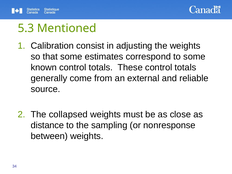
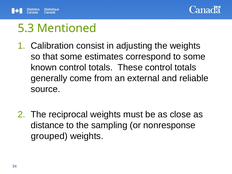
collapsed: collapsed -> reciprocal (68, 114)
between: between -> grouped (49, 136)
